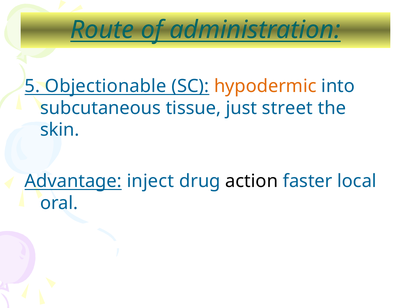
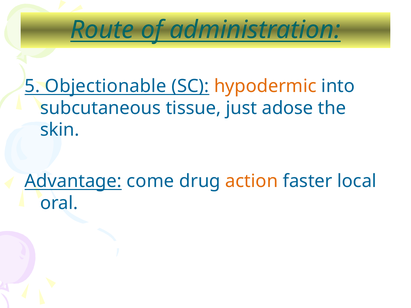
street: street -> adose (288, 108)
inject: inject -> come (150, 181)
action colour: black -> orange (252, 181)
